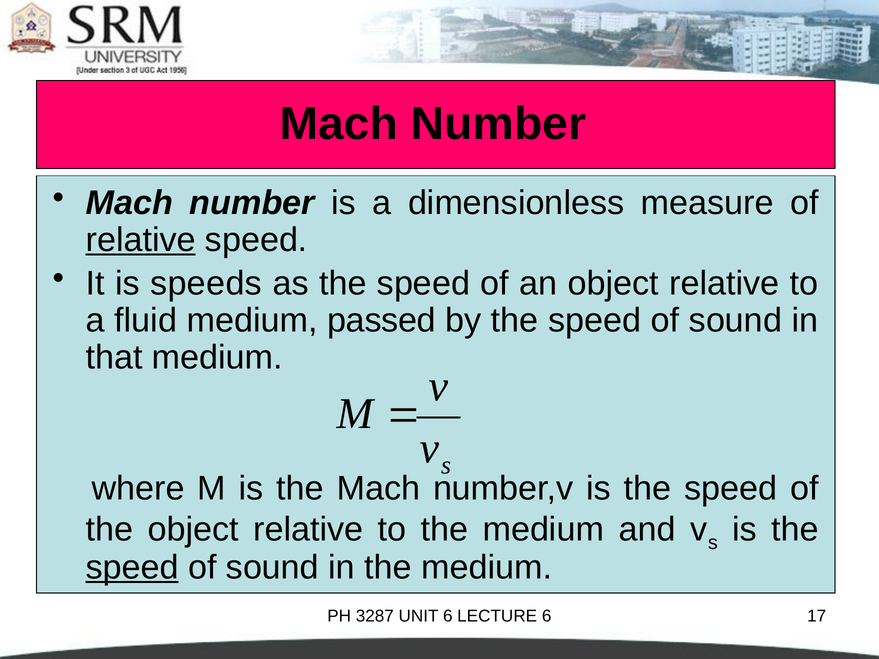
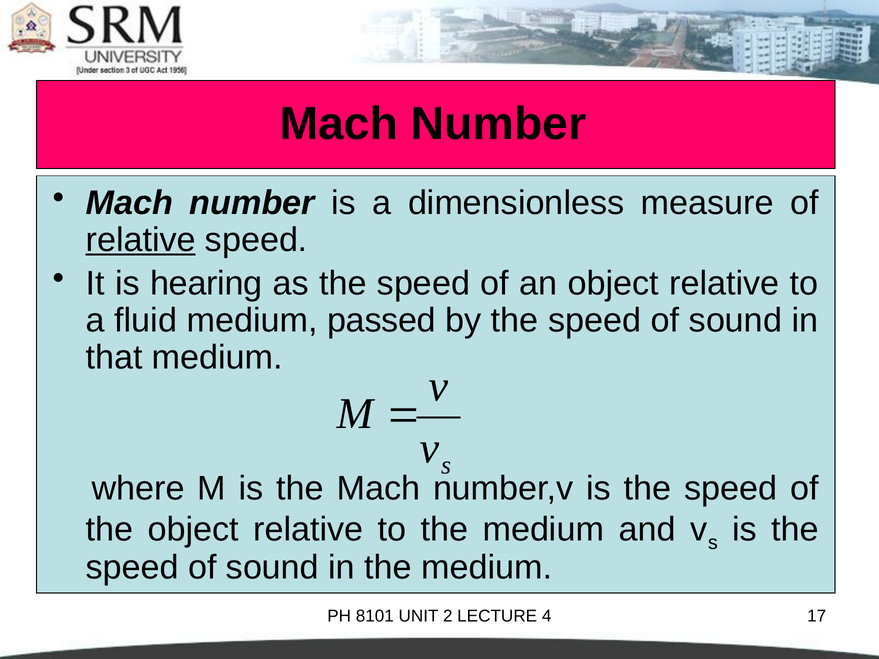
speeds: speeds -> hearing (206, 284)
speed underline: present -> none (132, 568)
3287: 3287 -> 8101 (375, 616)
UNIT 6: 6 -> 2 (448, 616)
LECTURE 6: 6 -> 4 (547, 616)
